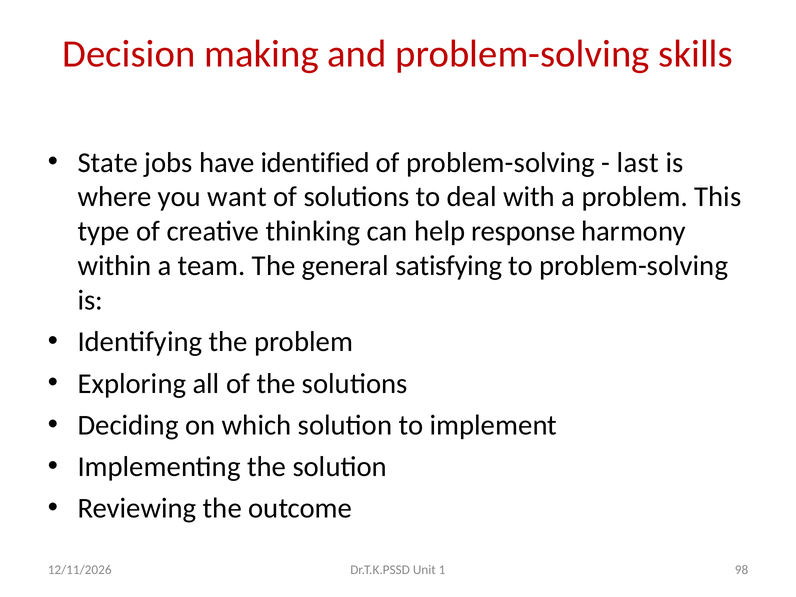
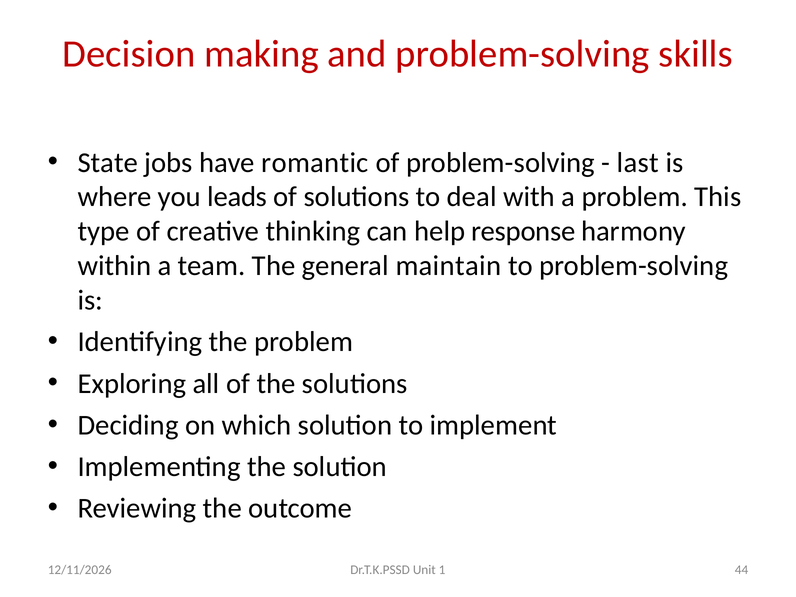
identified: identified -> romantic (315, 163)
want: want -> leads (237, 197)
satisfying: satisfying -> maintain (448, 266)
98: 98 -> 44 (742, 570)
